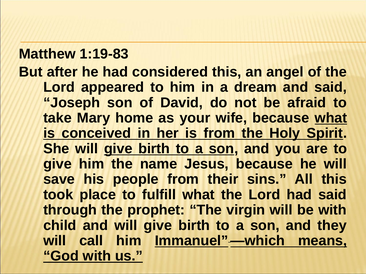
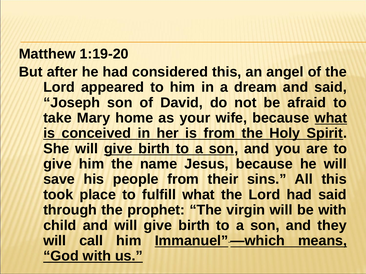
1:19-83: 1:19-83 -> 1:19-20 (104, 54)
